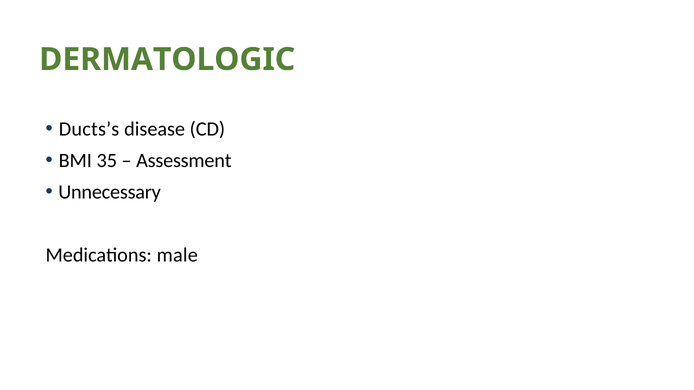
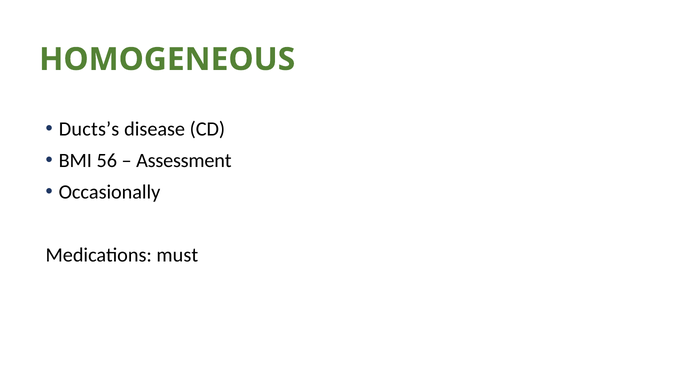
DERMATOLOGIC: DERMATOLOGIC -> HOMOGENEOUS (167, 60)
35: 35 -> 56 (107, 161)
Unnecessary: Unnecessary -> Occasionally (109, 192)
male: male -> must (177, 255)
